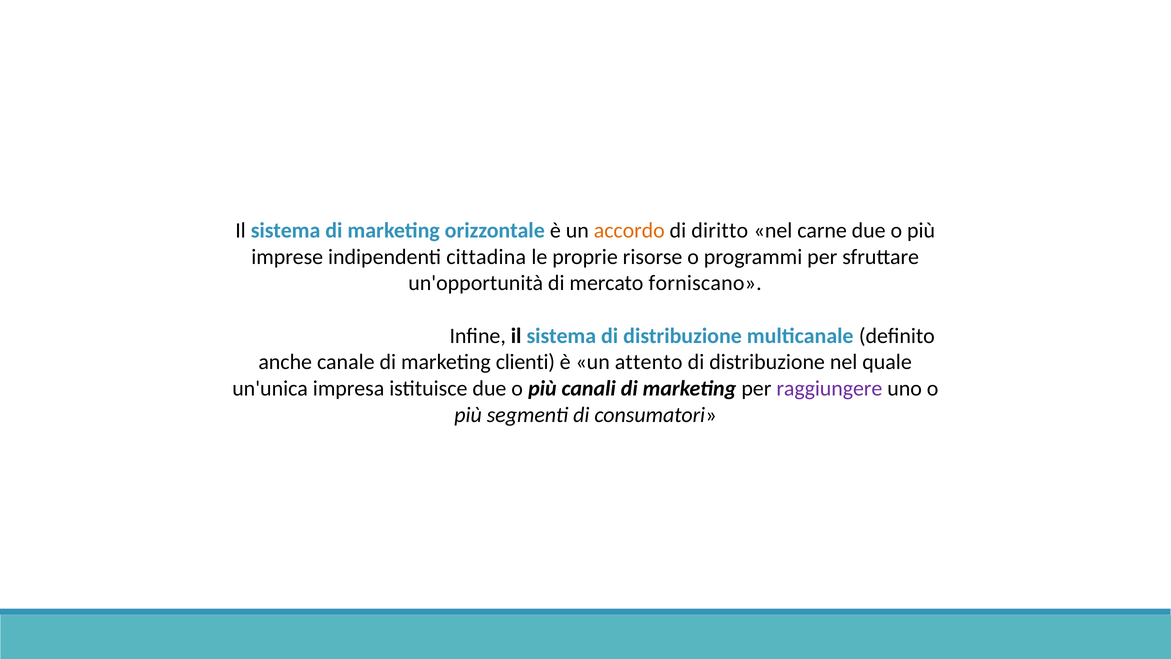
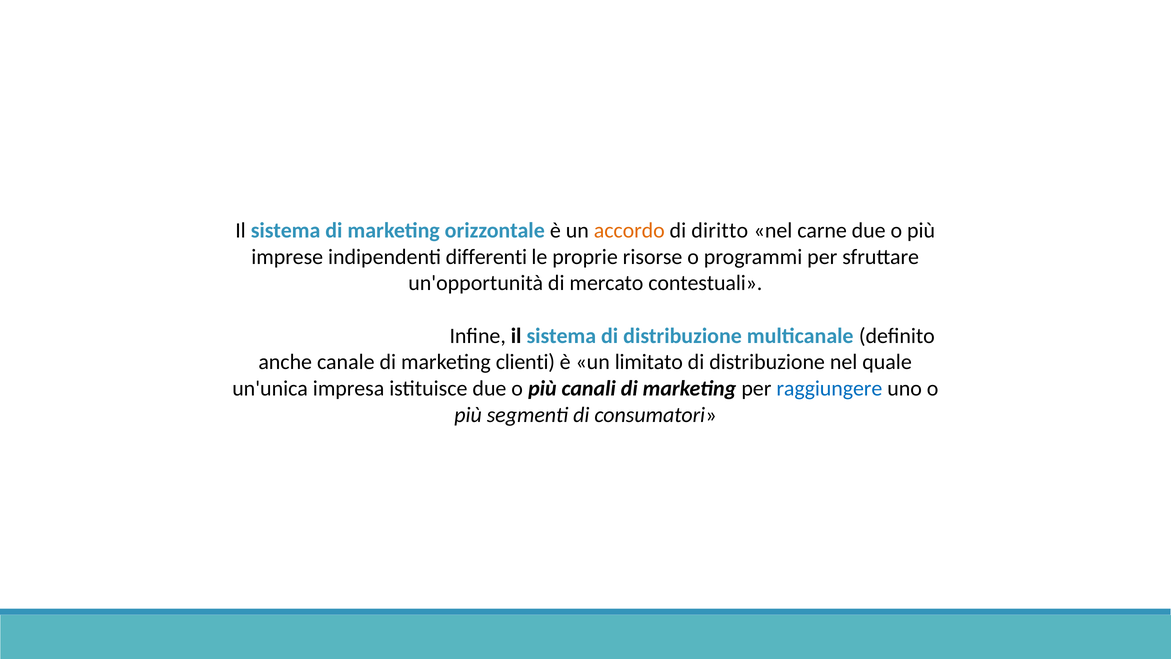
cittadina: cittadina -> differenti (486, 257)
forniscano: forniscano -> contestuali (705, 283)
attento: attento -> limitato (649, 362)
raggiungere colour: purple -> blue (829, 388)
